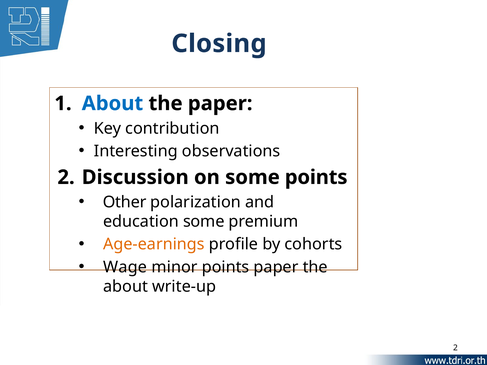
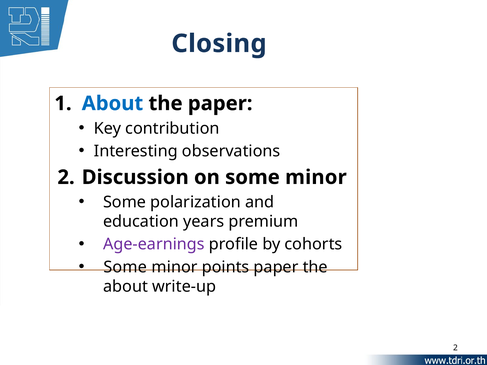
on some points: points -> minor (316, 177)
Other: Other -> Some (125, 202)
education some: some -> years (204, 222)
Age-earnings colour: orange -> purple (154, 244)
Wage: Wage -> Some (125, 267)
